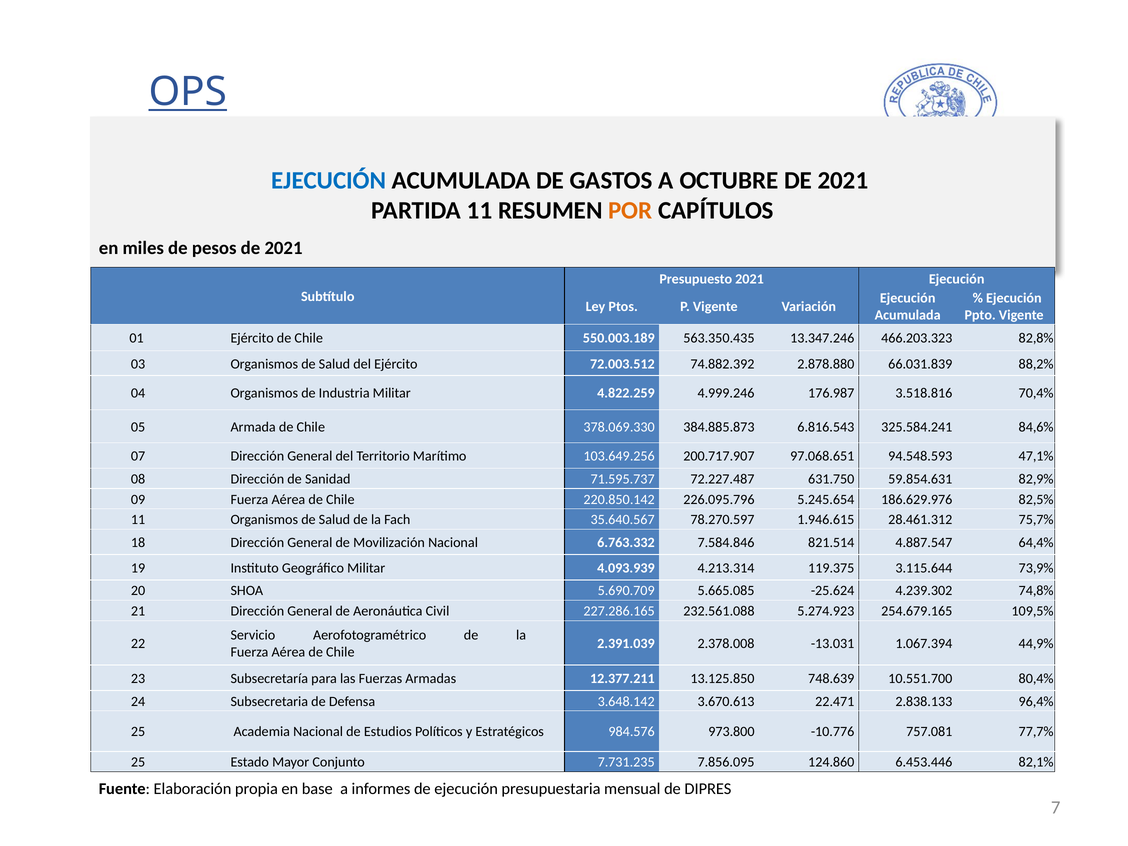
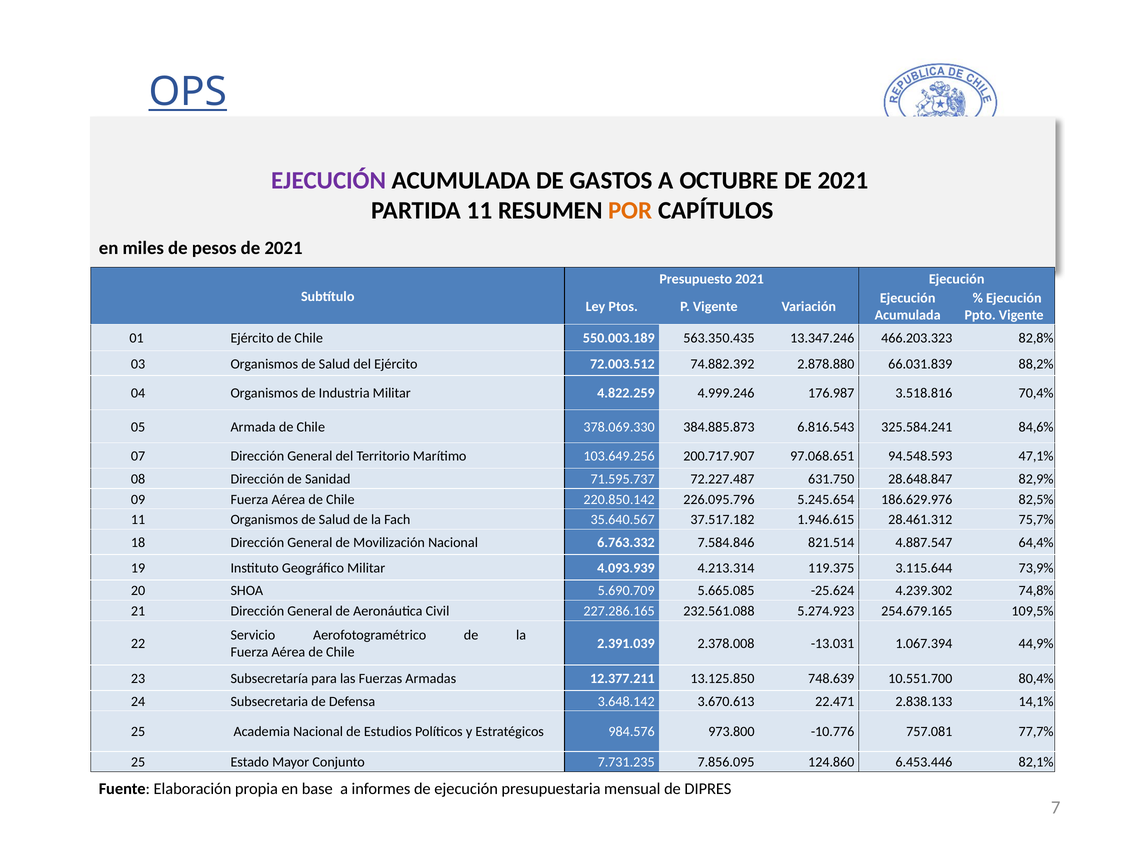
EJECUCIÓN colour: blue -> purple (329, 180)
59.854.631: 59.854.631 -> 28.648.847 (920, 479)
78.270.597: 78.270.597 -> 37.517.182 (722, 520)
96,4%: 96,4% -> 14,1% (1036, 701)
